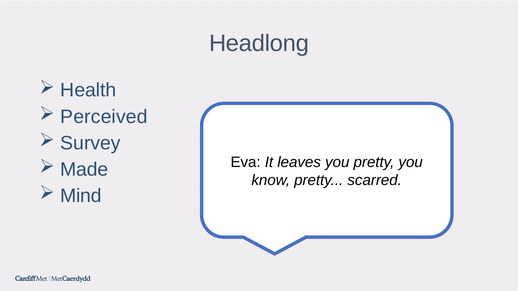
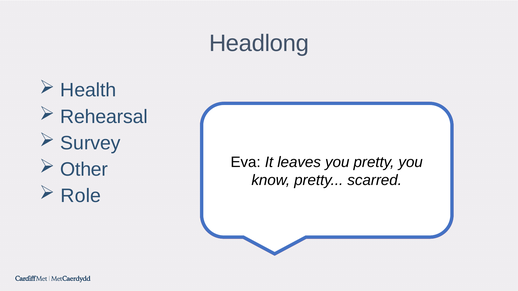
Perceived: Perceived -> Rehearsal (104, 117)
Made: Made -> Other (84, 170)
Mind: Mind -> Role (81, 196)
